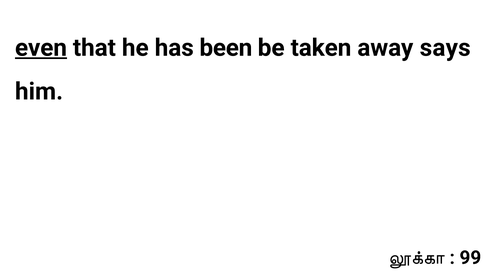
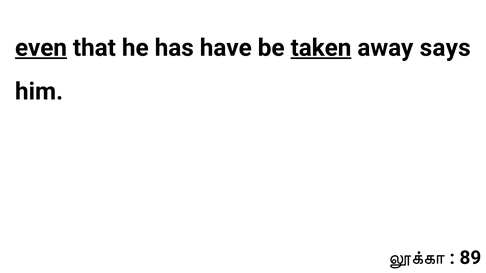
been: been -> have (226, 48)
taken underline: none -> present (321, 48)
99: 99 -> 89 (470, 258)
